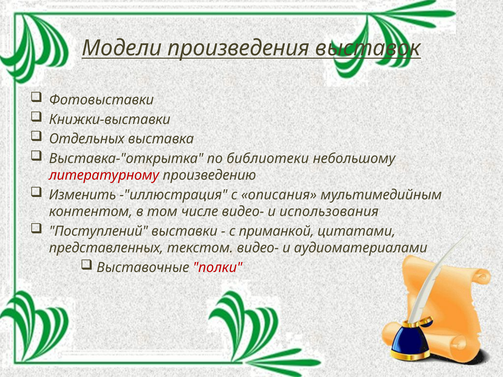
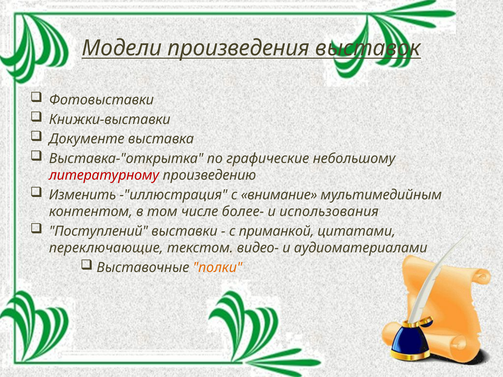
Отдельных: Отдельных -> Документе (87, 139)
библиотеки: библиотеки -> графические (268, 159)
описания: описания -> внимание (279, 195)
числе видео-: видео- -> более- (243, 212)
представленных: представленных -> переключающие (106, 248)
полки colour: red -> orange (218, 268)
